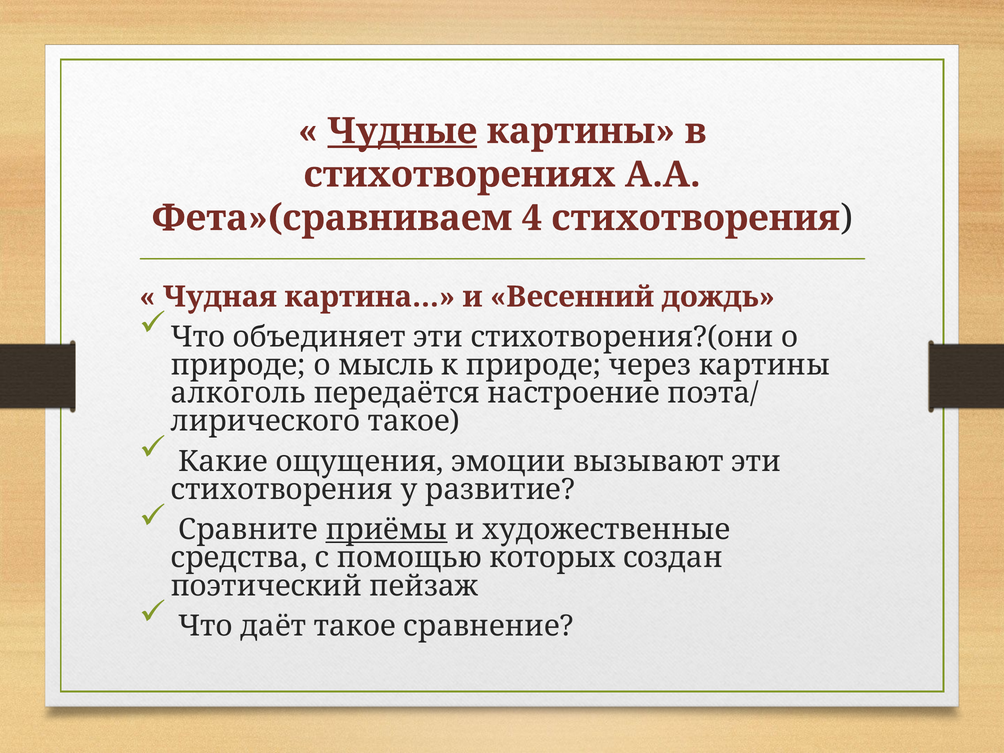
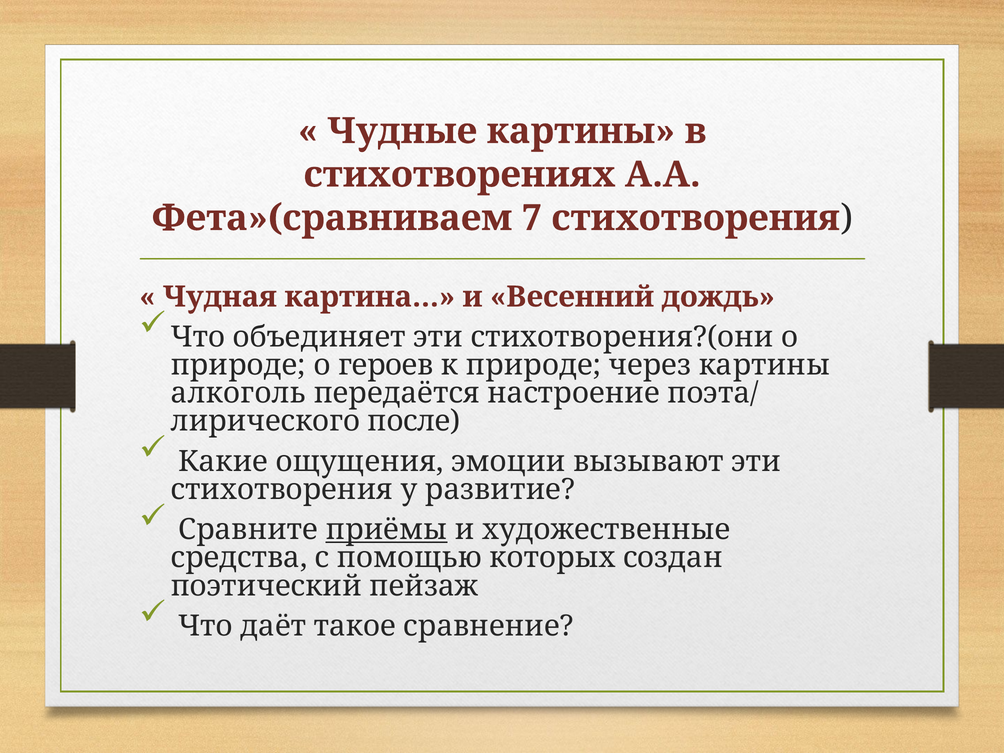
Чудные underline: present -> none (402, 131)
4: 4 -> 7 (532, 218)
мысль: мысль -> героев (386, 365)
лирического такое: такое -> после (414, 421)
